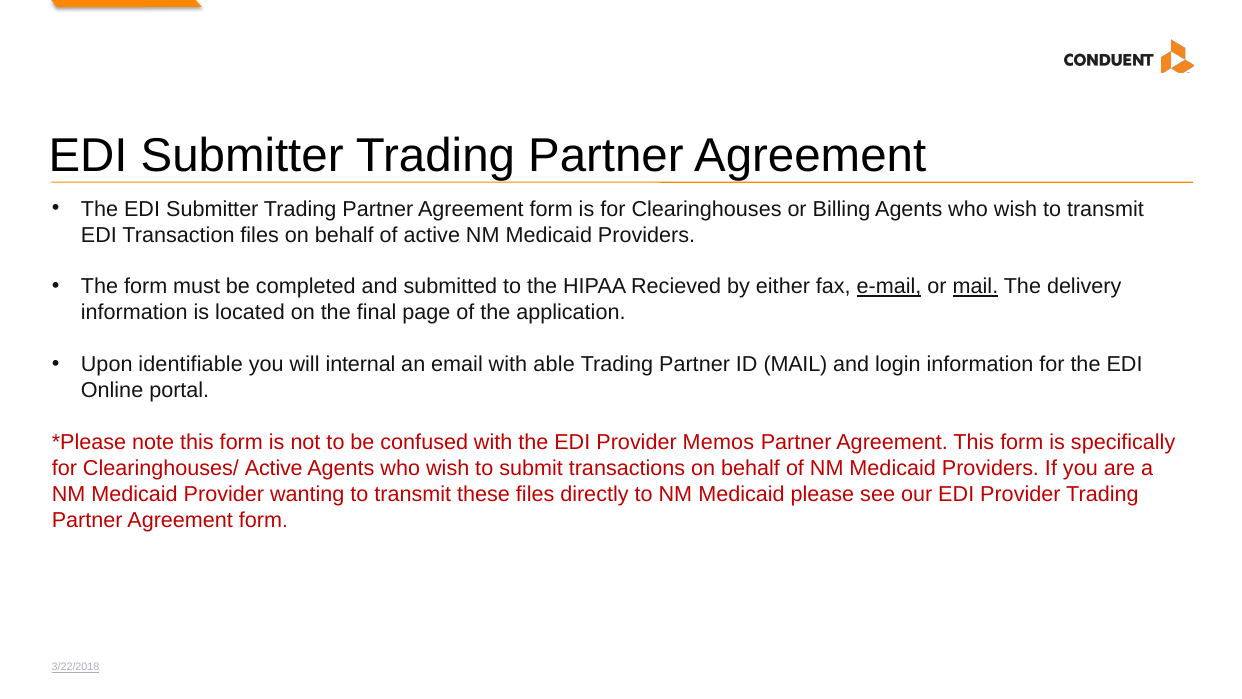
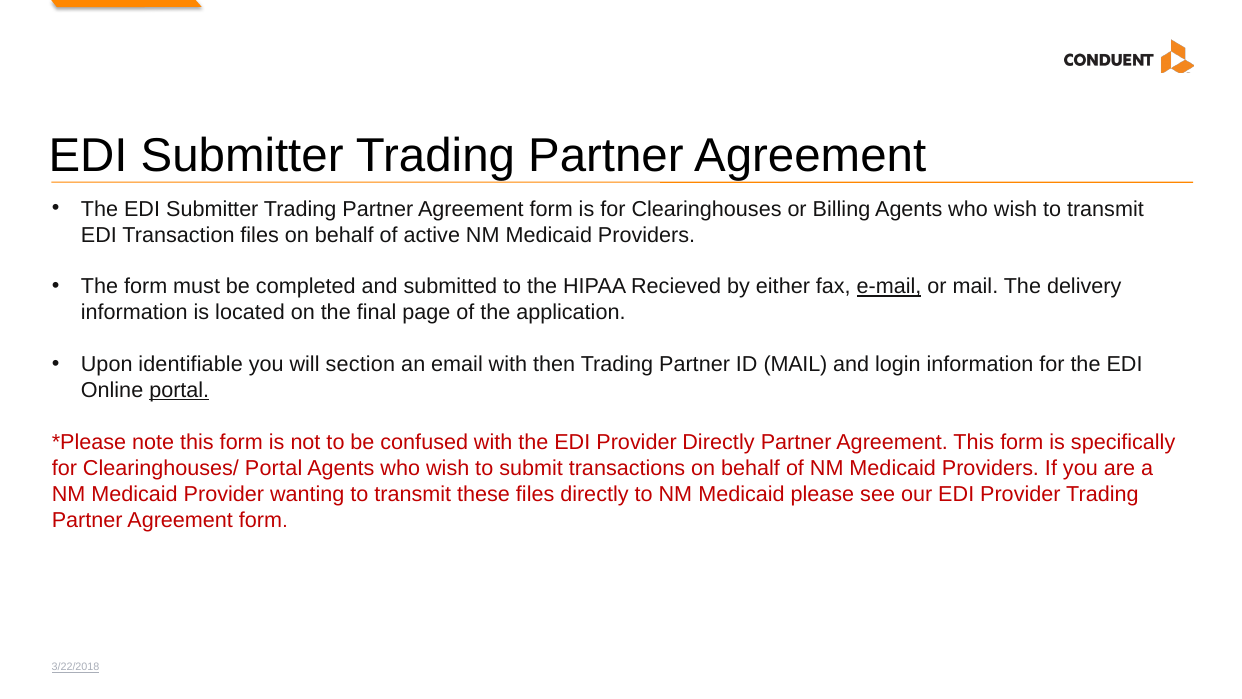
mail underline: present -> none (975, 287)
internal: internal -> section (360, 364)
able: able -> then (554, 364)
portal underline: none -> present (179, 390)
Provider Memos: Memos -> Directly (718, 442)
Clearinghouses/ Active: Active -> Portal (274, 468)
